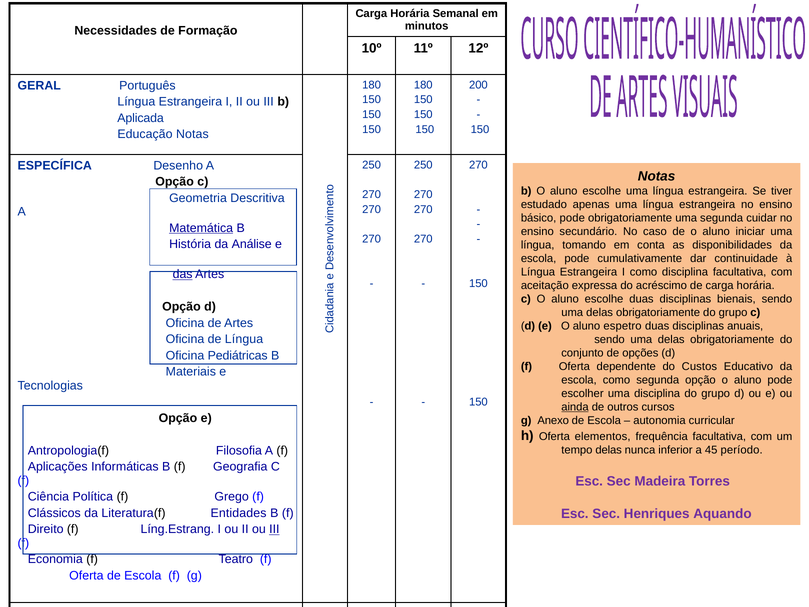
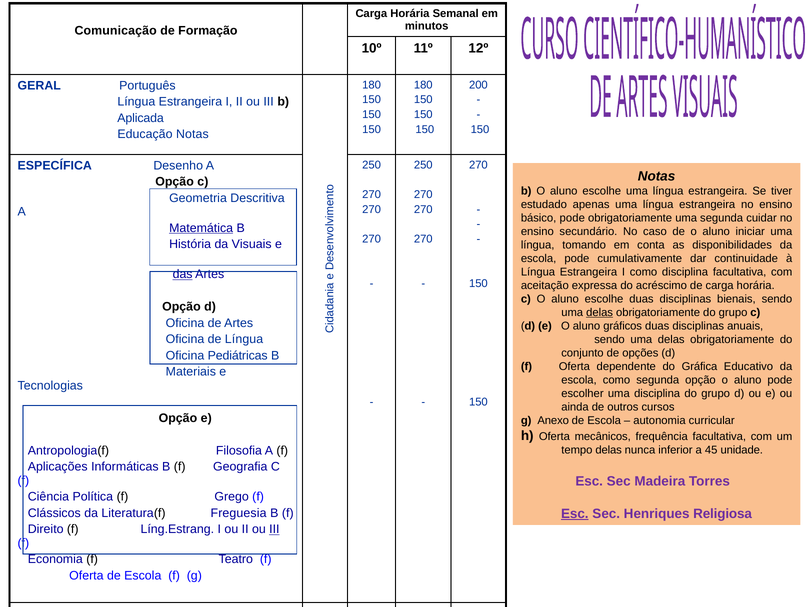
Necessidades: Necessidades -> Comunicação (116, 31)
Análise: Análise -> Visuais (252, 244)
delas underline: none -> present (600, 312)
espetro: espetro -> gráficos (623, 326)
Custos: Custos -> Gráfica (699, 366)
ainda underline: present -> none (575, 407)
elementos: elementos -> mecânicos (603, 436)
período: período -> unidade (742, 450)
Entidades: Entidades -> Freguesia (239, 513)
Esc underline: none -> present (575, 514)
Henriques Aquando: Aquando -> Religiosa (723, 514)
